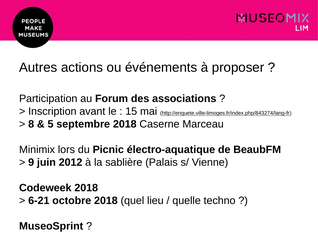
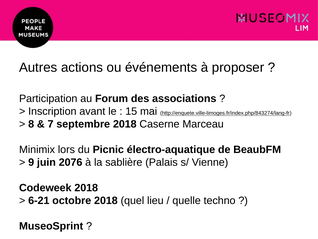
5: 5 -> 7 (51, 124)
2012: 2012 -> 2076 (71, 162)
